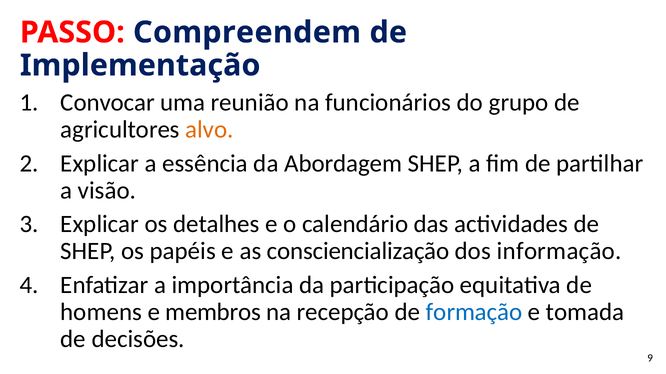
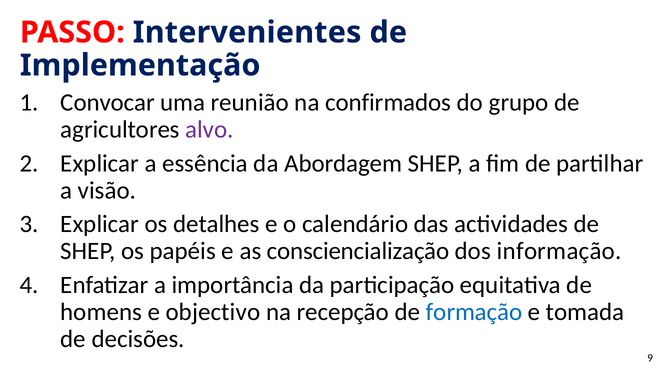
Compreendem: Compreendem -> Intervenientes (247, 32)
funcionários: funcionários -> confirmados (388, 103)
alvo colour: orange -> purple (209, 130)
membros: membros -> objectivo (213, 312)
